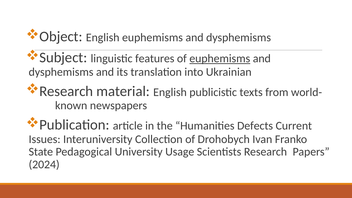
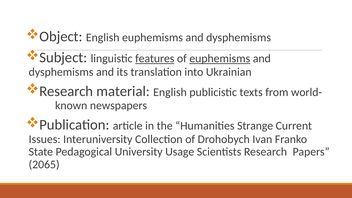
features underline: none -> present (155, 59)
Defects: Defects -> Strange (255, 126)
2024: 2024 -> 2065 (44, 165)
